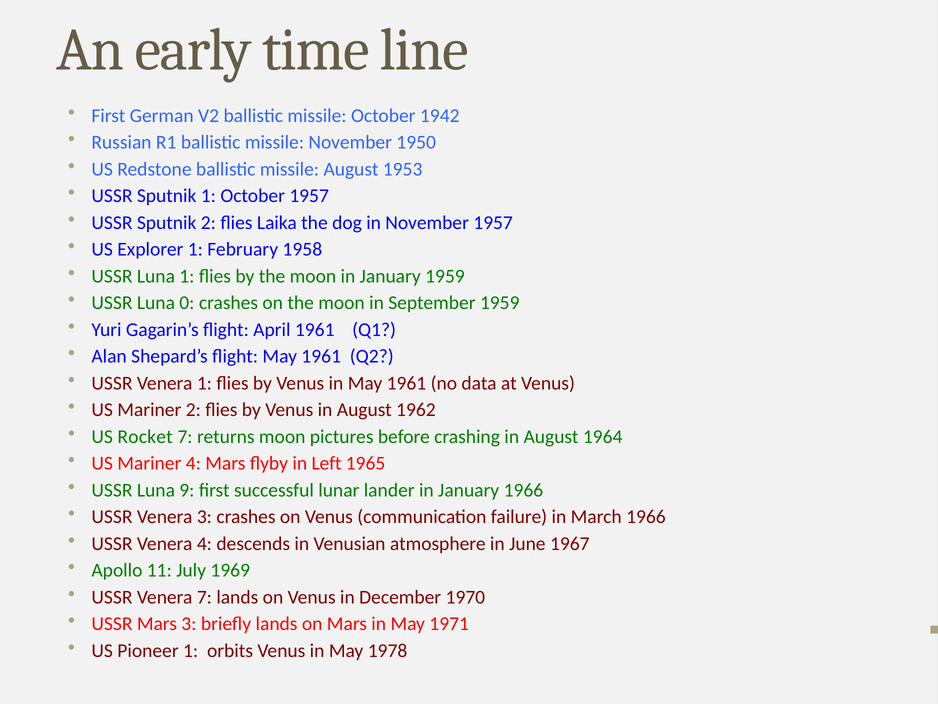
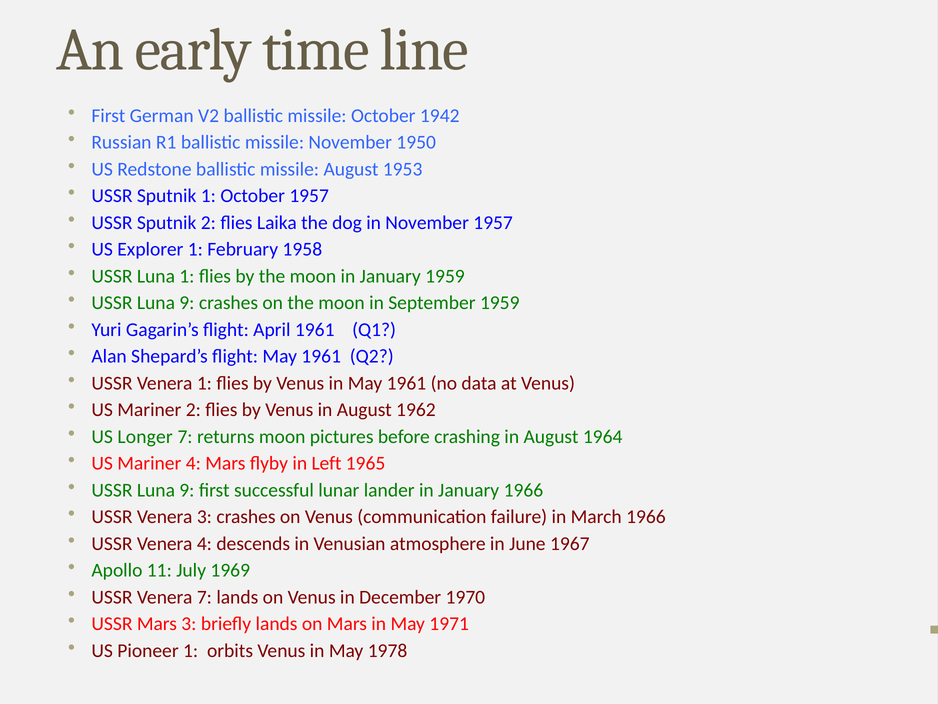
0: 0 -> 9 (187, 303)
Rocket: Rocket -> Longer (145, 436)
